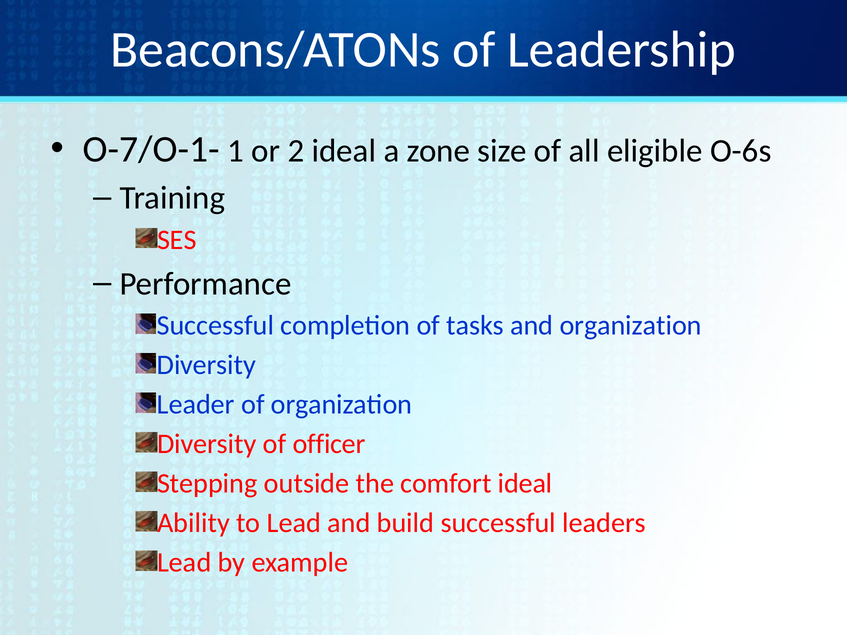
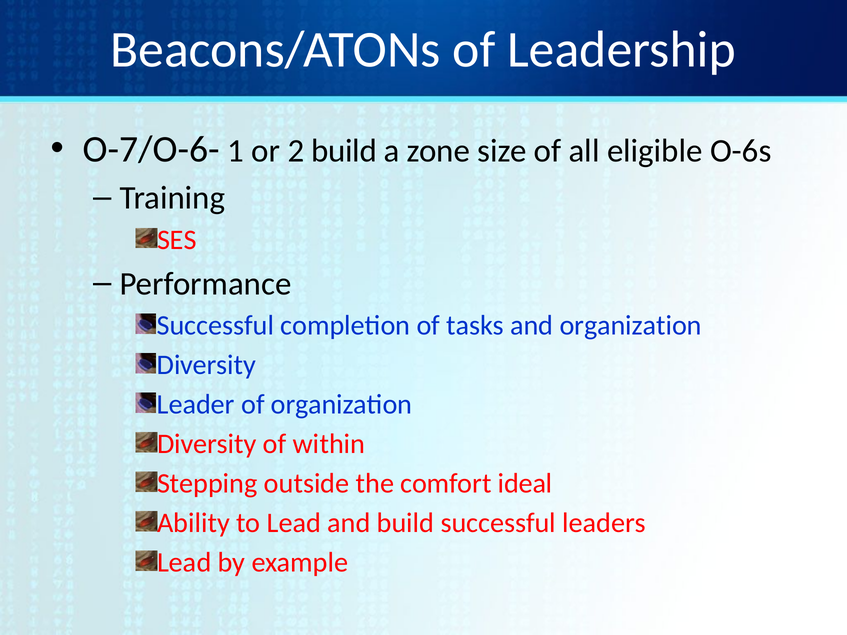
O-7/O-1-: O-7/O-1- -> O-7/O-6- (151, 149)
2 ideal: ideal -> build (344, 151)
officer: officer -> within (329, 444)
